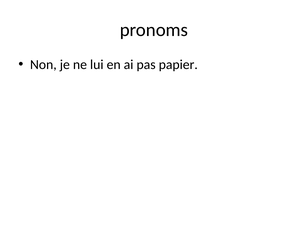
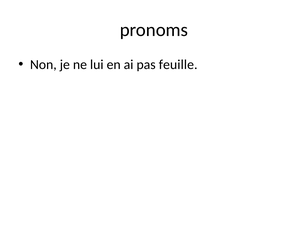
papier: papier -> feuille (178, 65)
